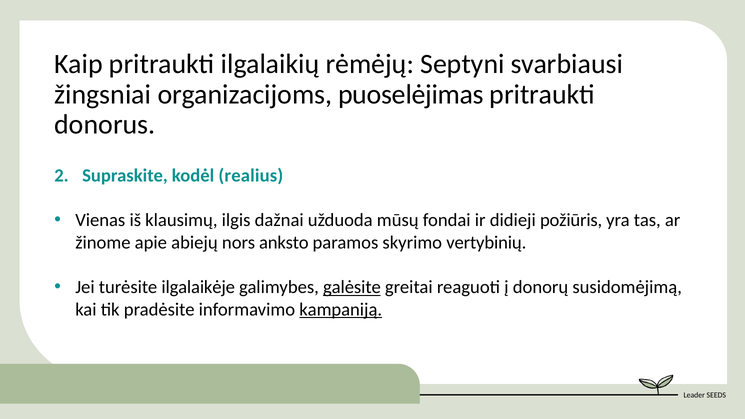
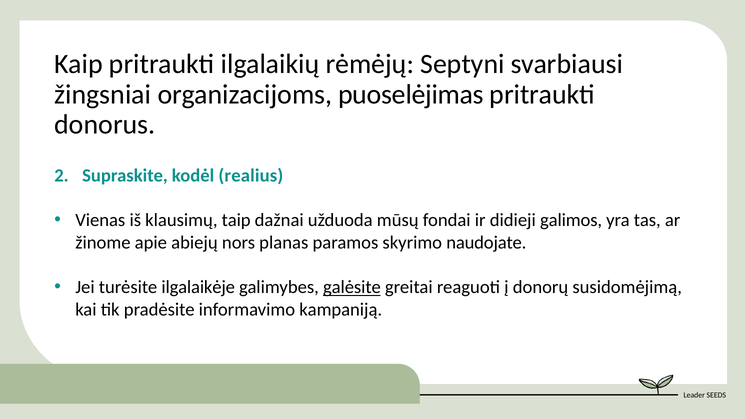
ilgis: ilgis -> taip (236, 220)
požiūris: požiūris -> galimos (571, 220)
anksto: anksto -> planas (284, 243)
vertybinių: vertybinių -> naudojate (486, 243)
kampaniją underline: present -> none (341, 310)
